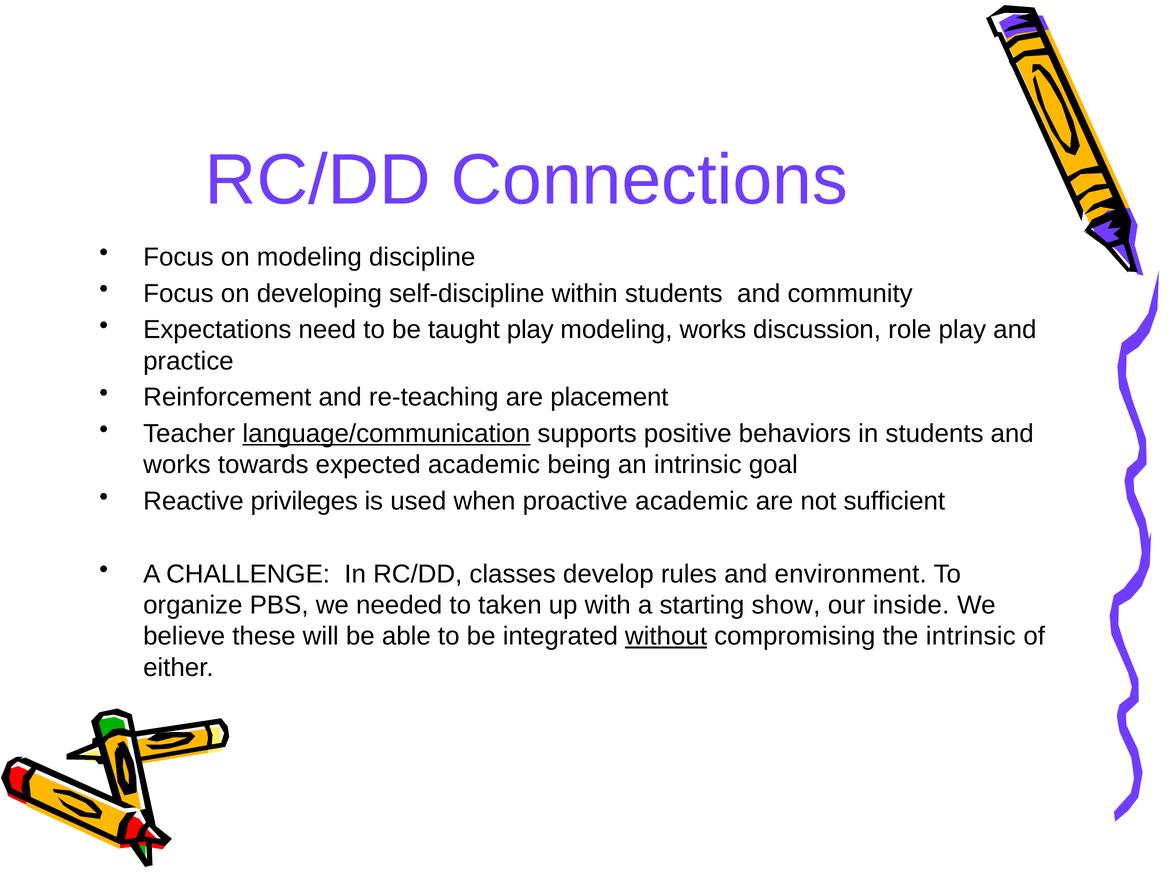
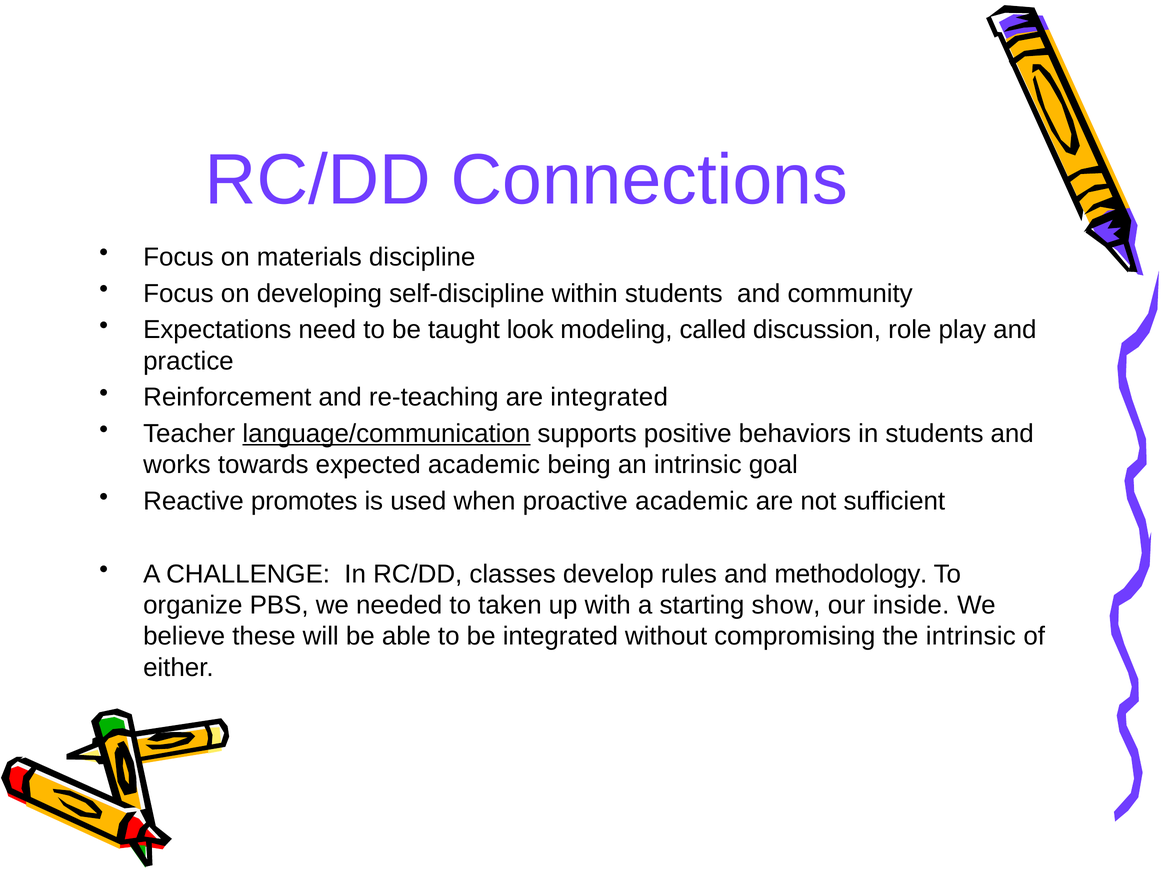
on modeling: modeling -> materials (309, 257)
taught play: play -> look (530, 330)
modeling works: works -> called (713, 330)
are placement: placement -> integrated (609, 397)
privileges: privileges -> promotes (304, 501)
environment: environment -> methodology (851, 574)
without underline: present -> none (666, 636)
